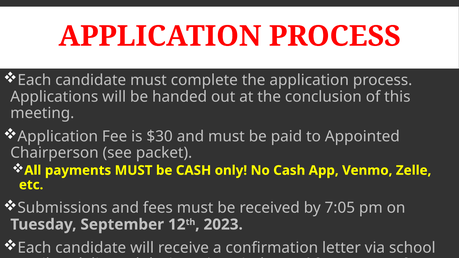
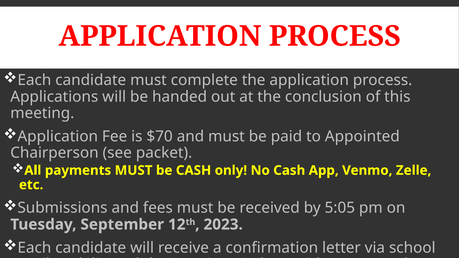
$30: $30 -> $70 (160, 137)
7:05: 7:05 -> 5:05 (340, 208)
